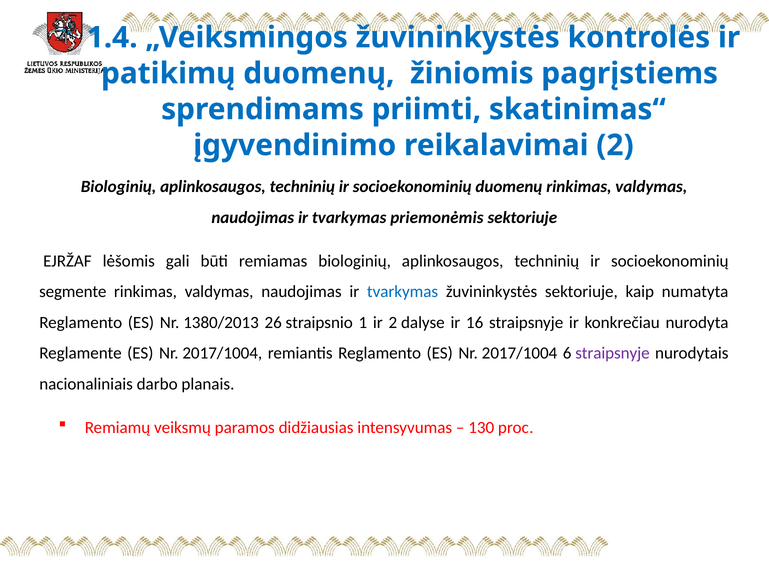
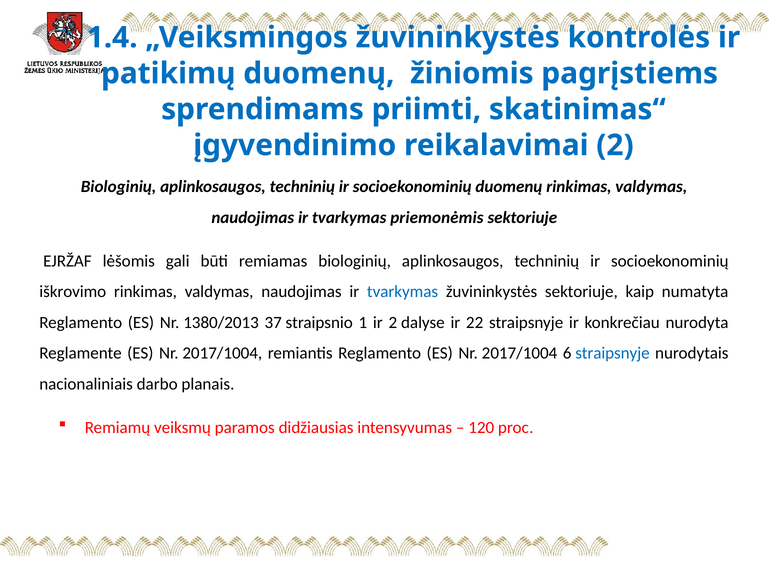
segmente: segmente -> iškrovimo (73, 292)
26: 26 -> 37 (273, 322)
16: 16 -> 22 (475, 322)
straipsnyje colour: purple -> blue (612, 353)
130: 130 -> 120 (481, 427)
